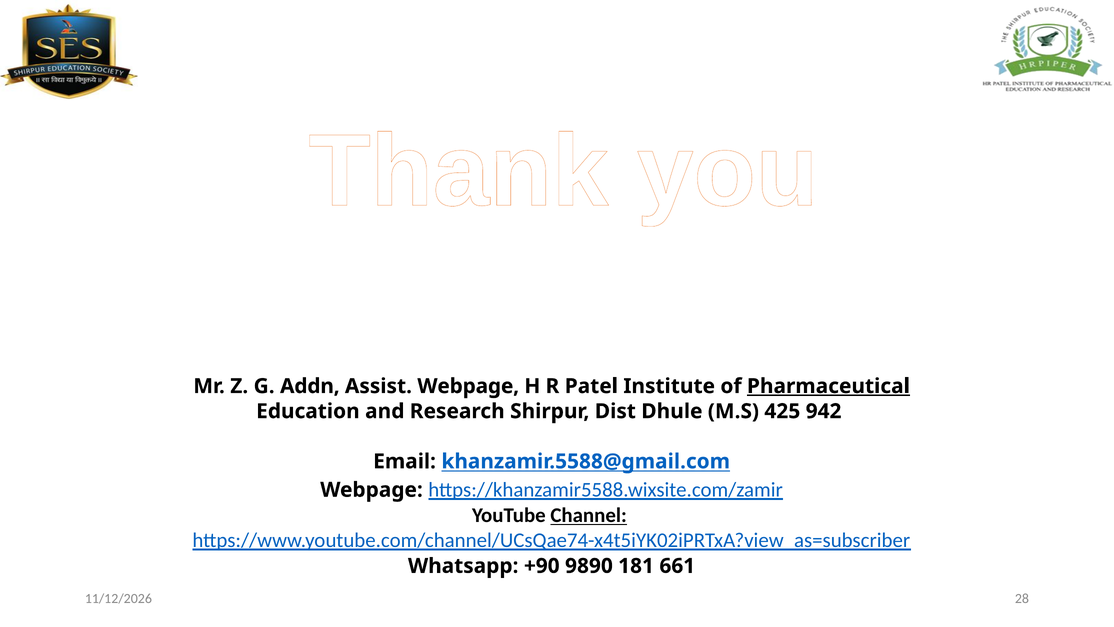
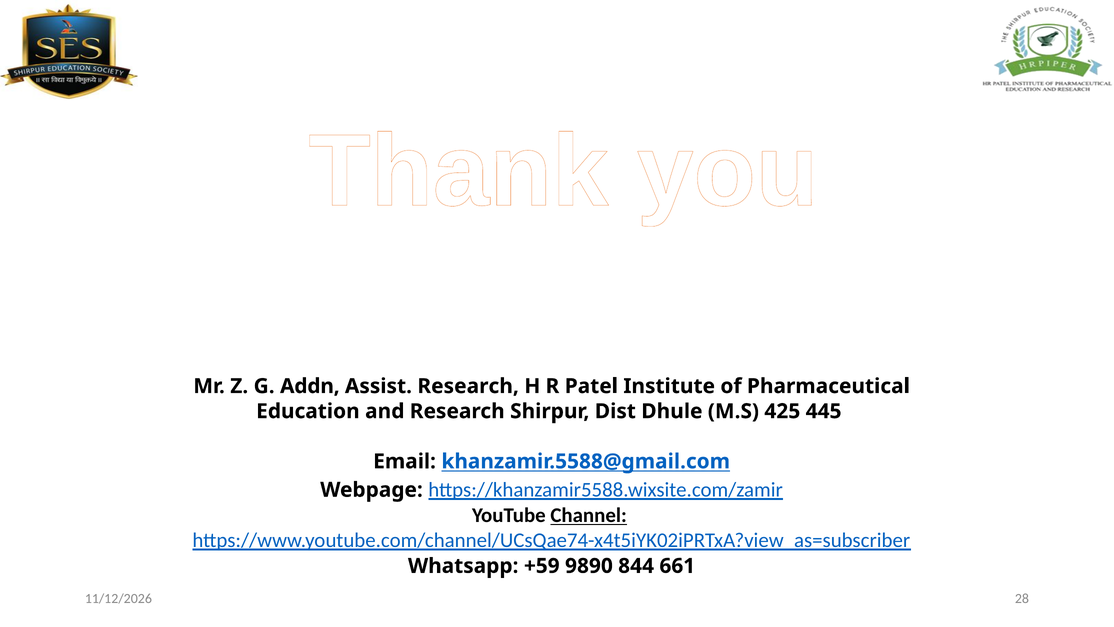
Assist Webpage: Webpage -> Research (468, 386)
Pharmaceutical underline: present -> none (828, 386)
942: 942 -> 445 (824, 411)
+90: +90 -> +59 (542, 566)
181: 181 -> 844 (636, 566)
